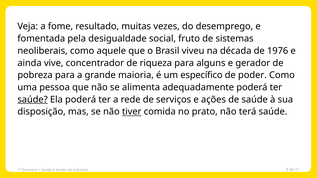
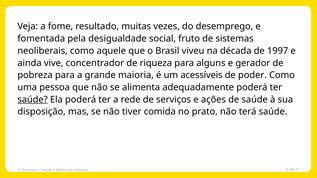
1976: 1976 -> 1997 (278, 51)
específico: específico -> acessíveis (201, 75)
tiver underline: present -> none (132, 112)
